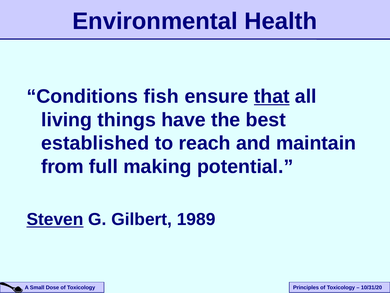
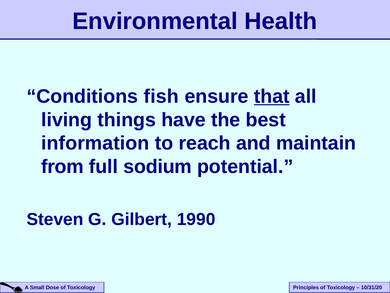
established: established -> information (95, 143)
making: making -> sodium (158, 166)
Steven underline: present -> none (55, 219)
1989: 1989 -> 1990 (196, 219)
